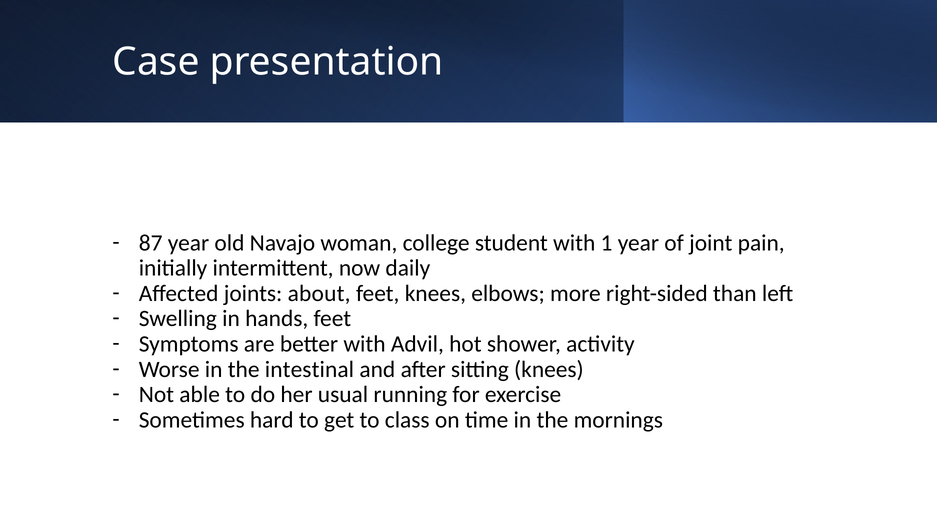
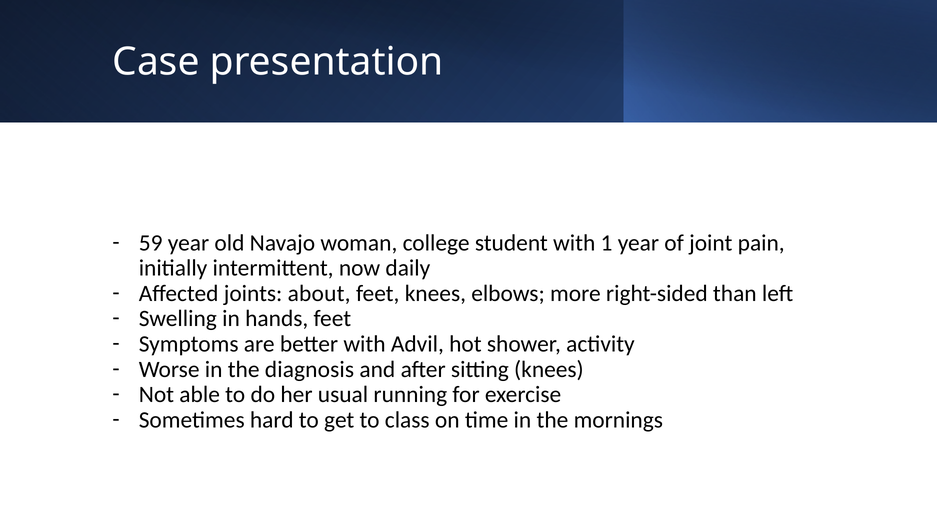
87: 87 -> 59 (151, 243)
intestinal: intestinal -> diagnosis (309, 369)
